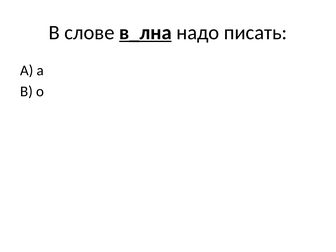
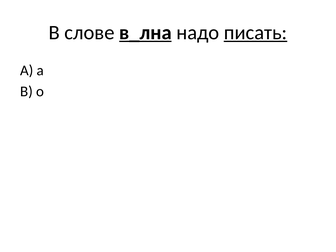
писать underline: none -> present (256, 33)
